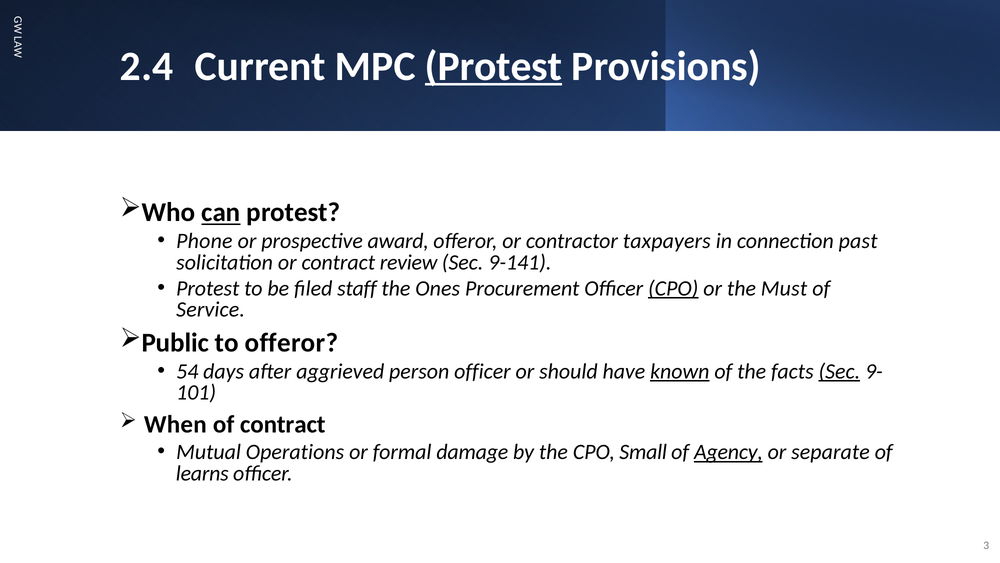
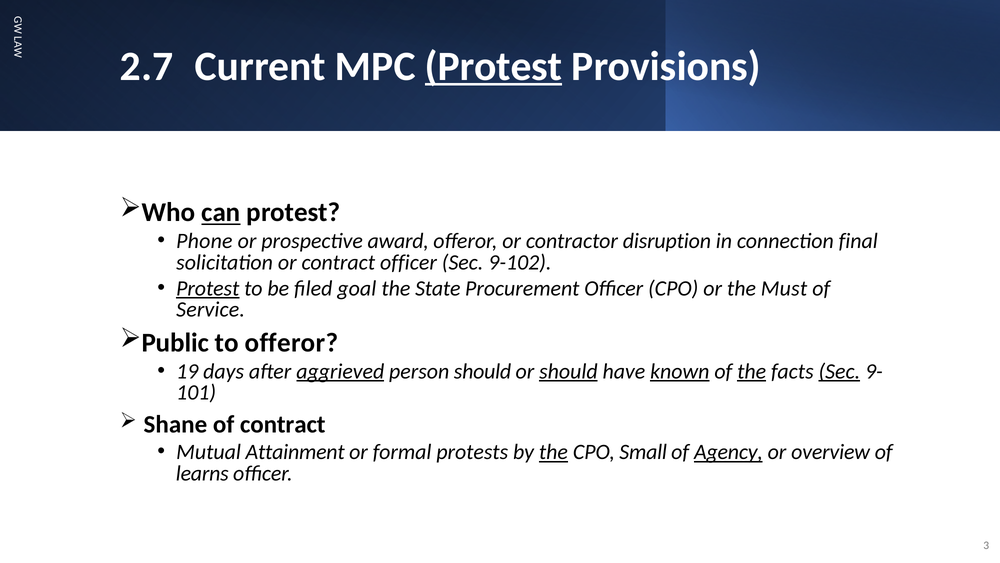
2.4: 2.4 -> 2.7 (147, 66)
taxpayers: taxpayers -> disruption (667, 241)
past: past -> final (858, 241)
contract review: review -> officer (408, 262)
9-141: 9-141 -> 9-102 (520, 262)
Protest underline: none -> present (208, 288)
staff: staff -> goal (357, 288)
Ones: Ones -> State (438, 288)
CPO underline: present -> none (673, 288)
54: 54 -> 19 (187, 371)
aggrieved underline: none -> present (340, 371)
person officer: officer -> should (483, 371)
should underline: none -> present (568, 371)
the underline: none -> present (752, 371)
When: When -> Shane (175, 424)
Operations: Operations -> Attainment (295, 452)
damage: damage -> protests (472, 452)
the underline: none -> present (553, 452)
separate: separate -> overview (831, 452)
